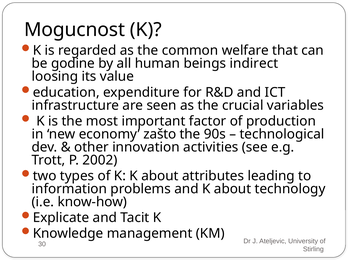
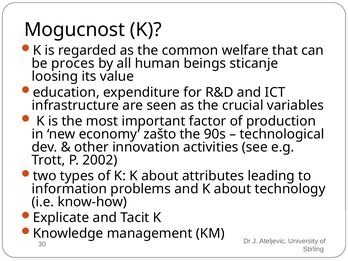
godine: godine -> proces (73, 64)
indirect: indirect -> sticanje (254, 64)
